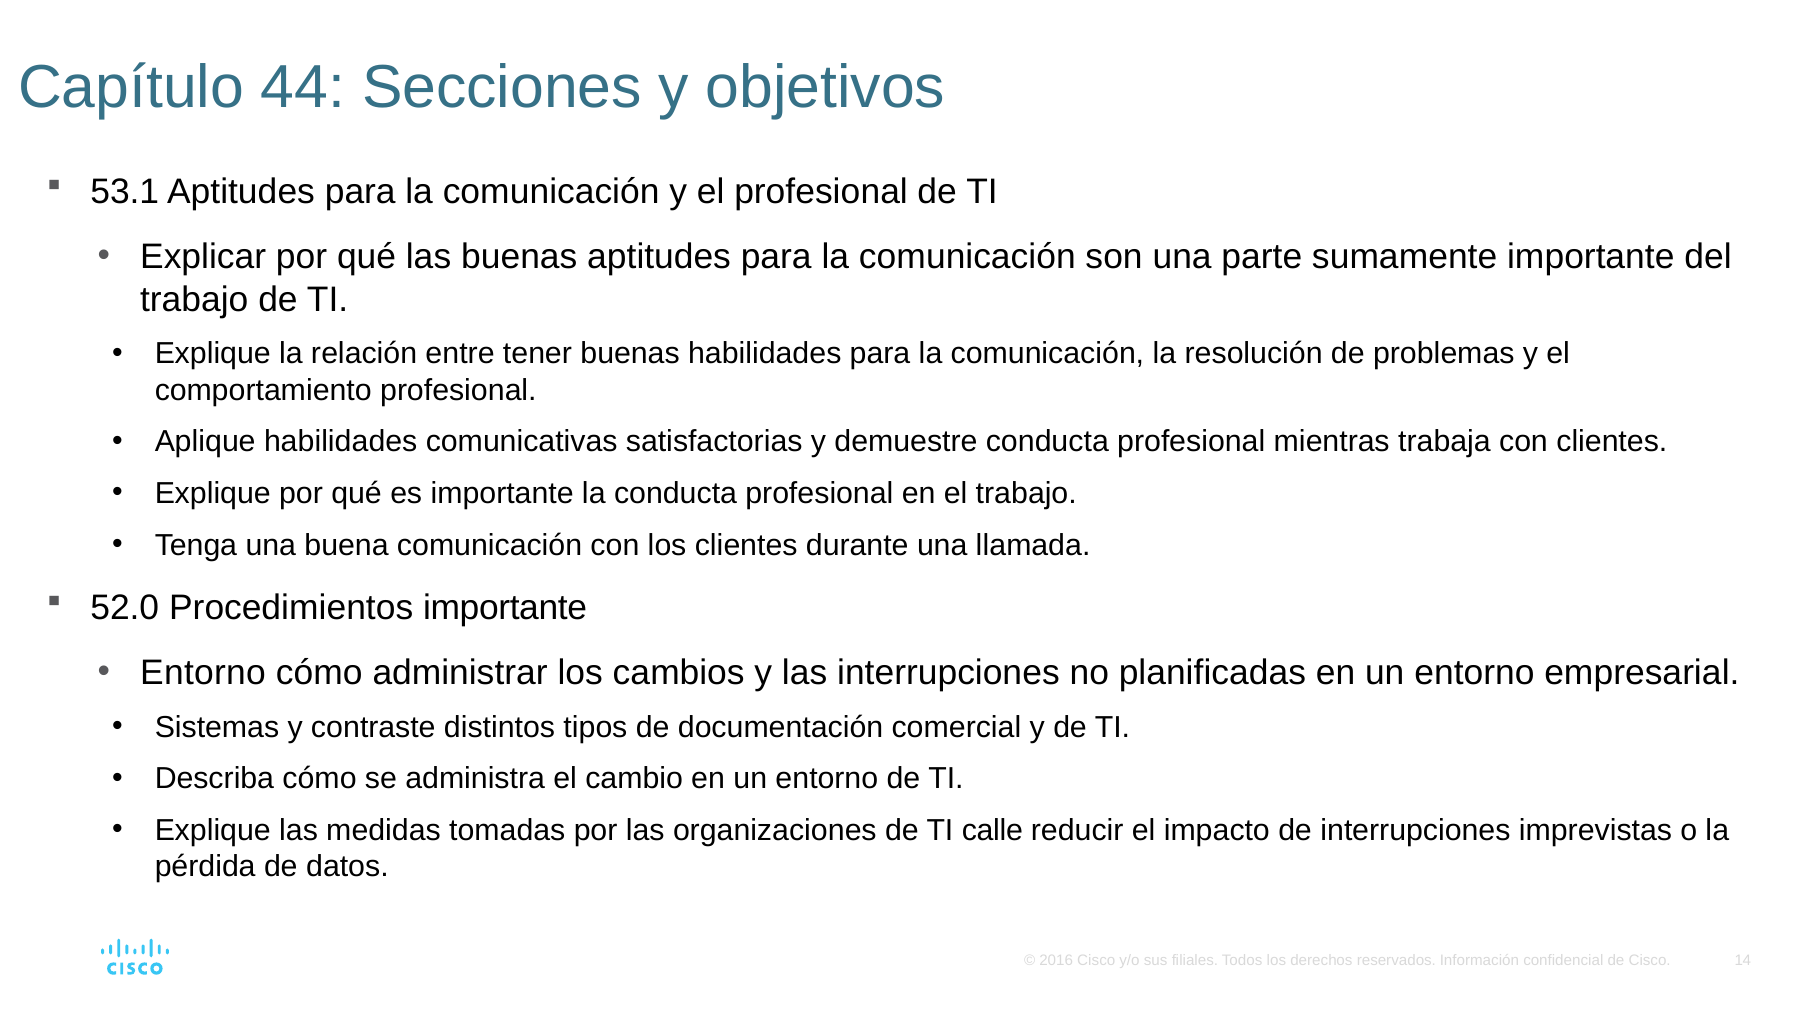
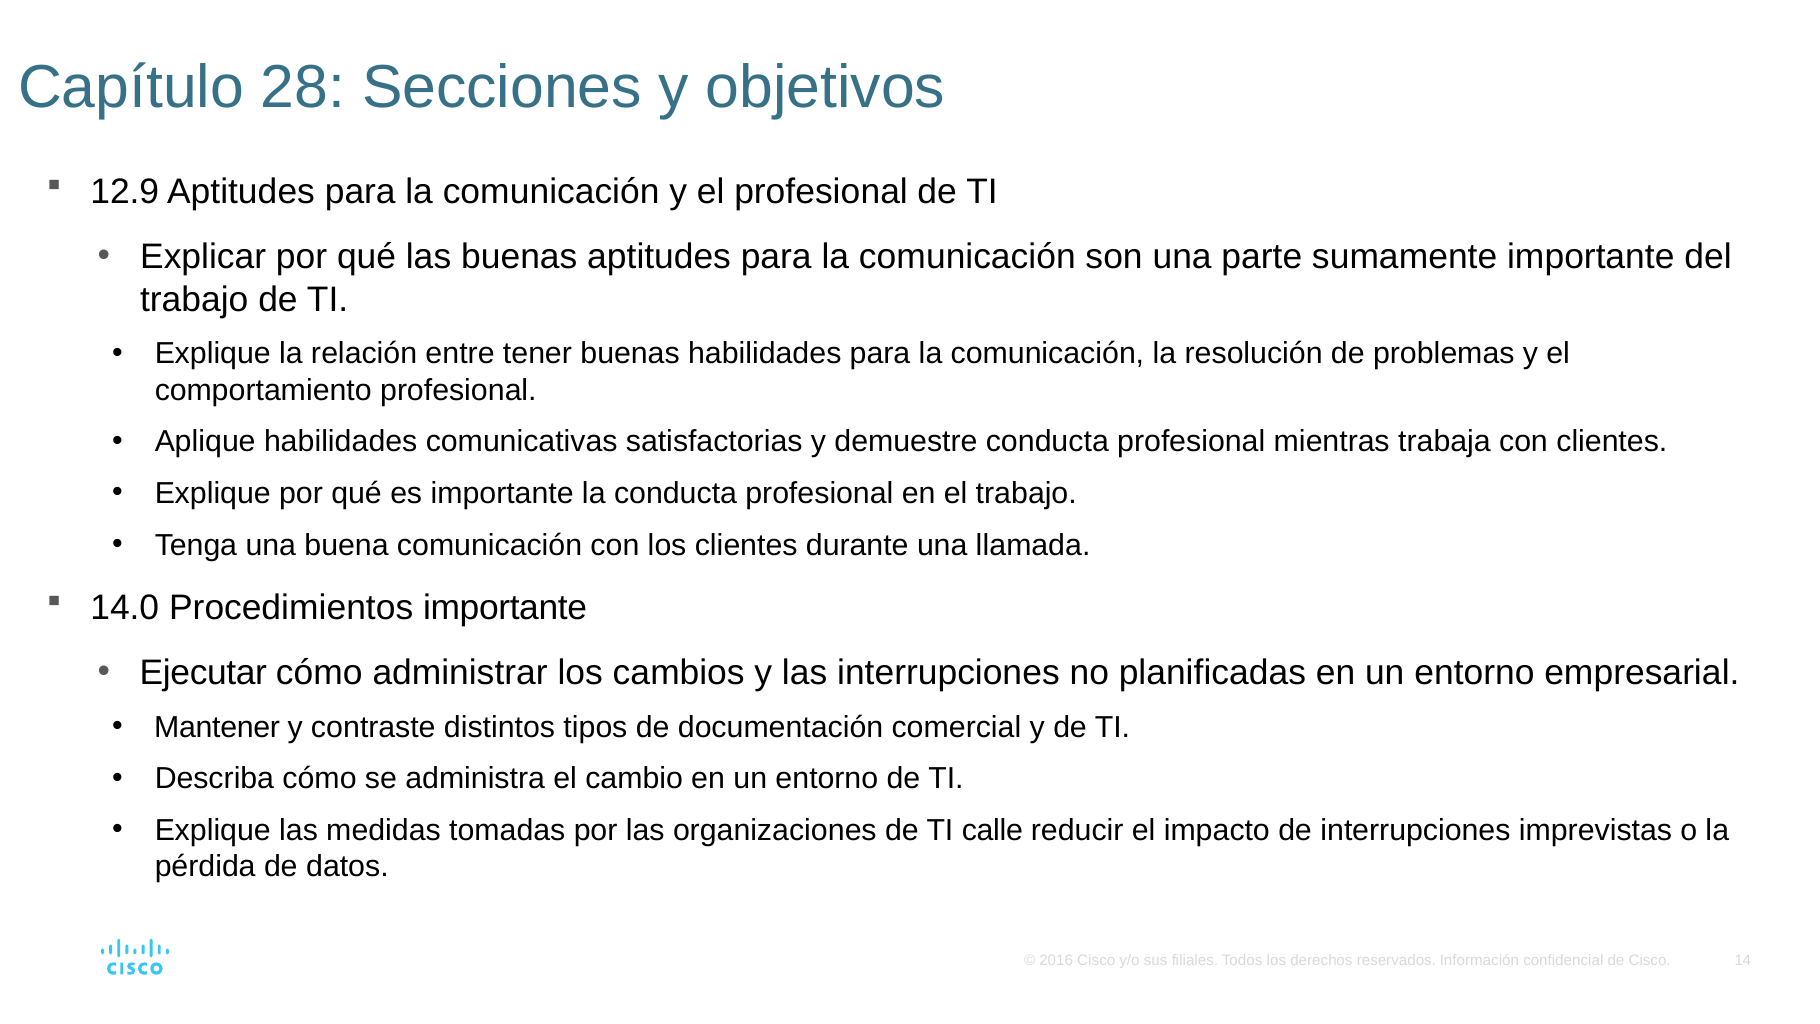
44: 44 -> 28 (303, 88)
53.1: 53.1 -> 12.9 (125, 192)
52.0: 52.0 -> 14.0 (125, 608)
Entorno: Entorno -> Ejecutar (203, 673)
Sistemas: Sistemas -> Mantener (217, 727)
